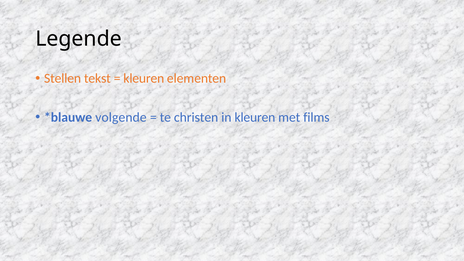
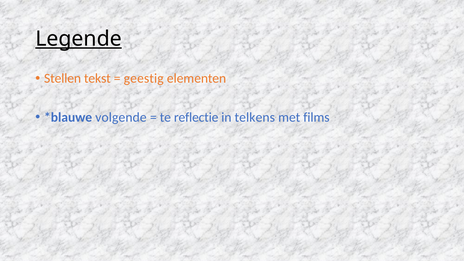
Legende underline: none -> present (79, 39)
kleuren: kleuren -> geestig (144, 78)
christen: christen -> reflectie (196, 117)
in kleuren: kleuren -> telkens (255, 117)
